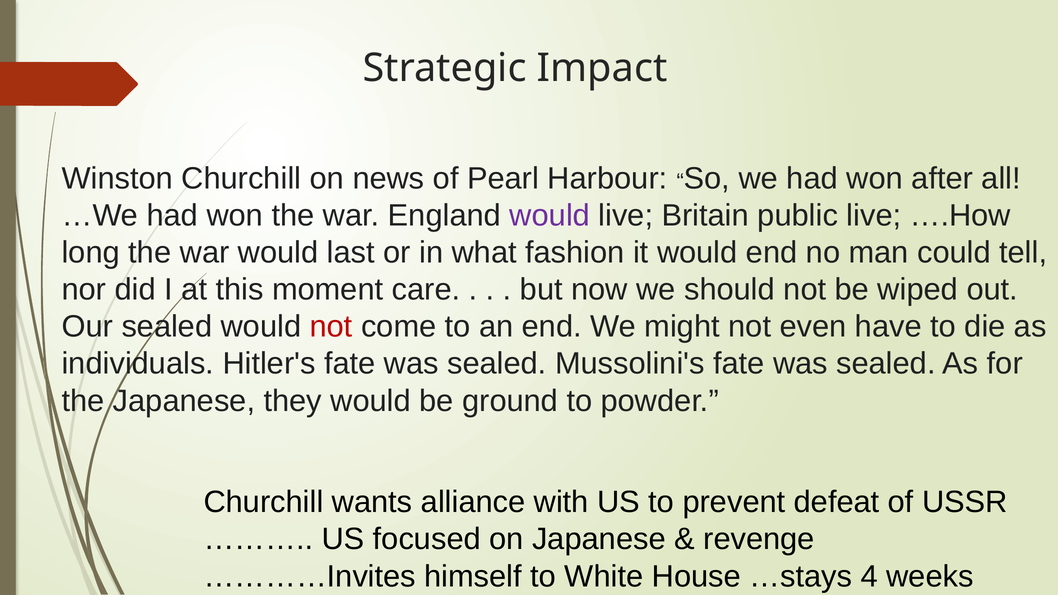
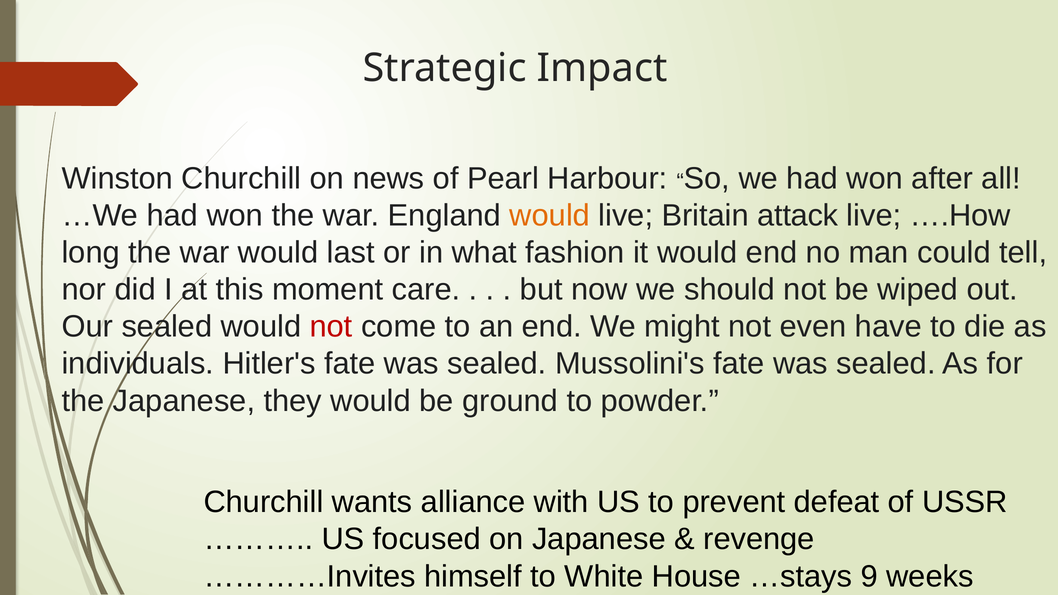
would colour: purple -> orange (550, 216)
public: public -> attack (798, 216)
4: 4 -> 9 (869, 576)
